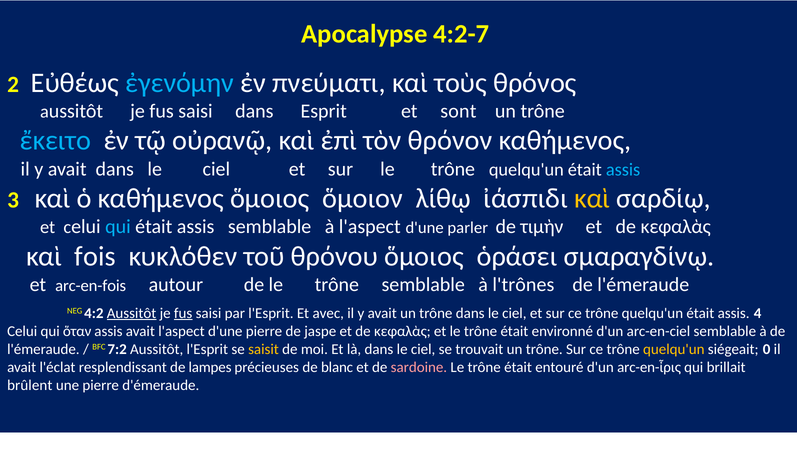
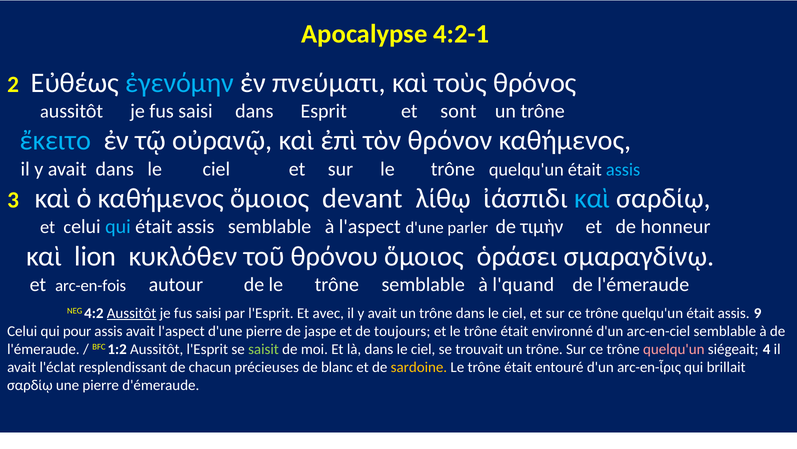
4:2-7: 4:2-7 -> 4:2-1 (461, 34)
ὅμοιον: ὅμοιον -> devant (363, 199)
καὶ colour: yellow -> light blue (592, 199)
κεφαλὰς: κεφαλὰς -> honneur (676, 227)
fois: fois -> lion (95, 257)
l'trônes: l'trônes -> l'quand (523, 285)
fus underline: present -> none (183, 314)
4: 4 -> 9 (758, 314)
ὅταν: ὅταν -> pour (77, 331)
jaspe et de κεφαλὰς: κεφαλὰς -> toujours (402, 331)
7:2: 7:2 -> 1:2 (117, 349)
saisit colour: yellow -> light green (263, 349)
quelqu'un colour: yellow -> pink (674, 349)
0: 0 -> 4 (767, 349)
lampes: lampes -> chacun (210, 367)
sardoine colour: pink -> yellow (419, 367)
brûlent: brûlent -> σαρδίῳ (30, 385)
